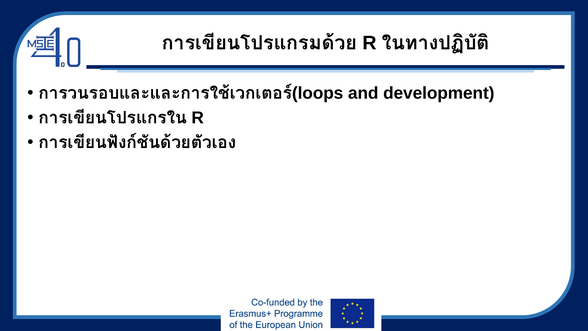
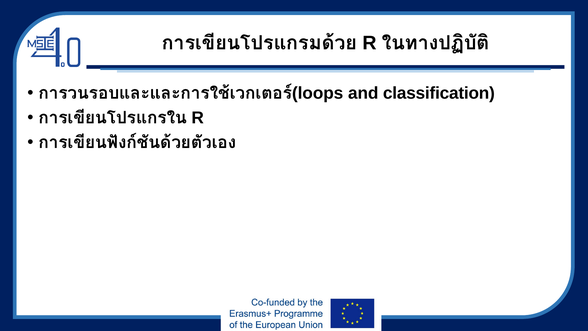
development: development -> classification (439, 93)
